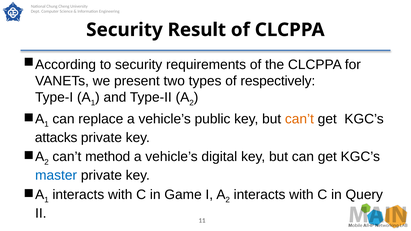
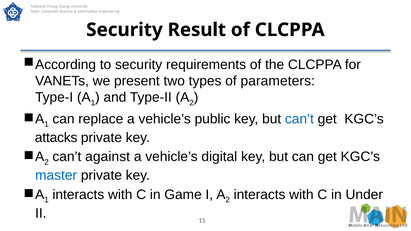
respectively: respectively -> parameters (278, 81)
can’t colour: orange -> blue (299, 119)
method: method -> against (108, 157)
Query: Query -> Under (364, 195)
